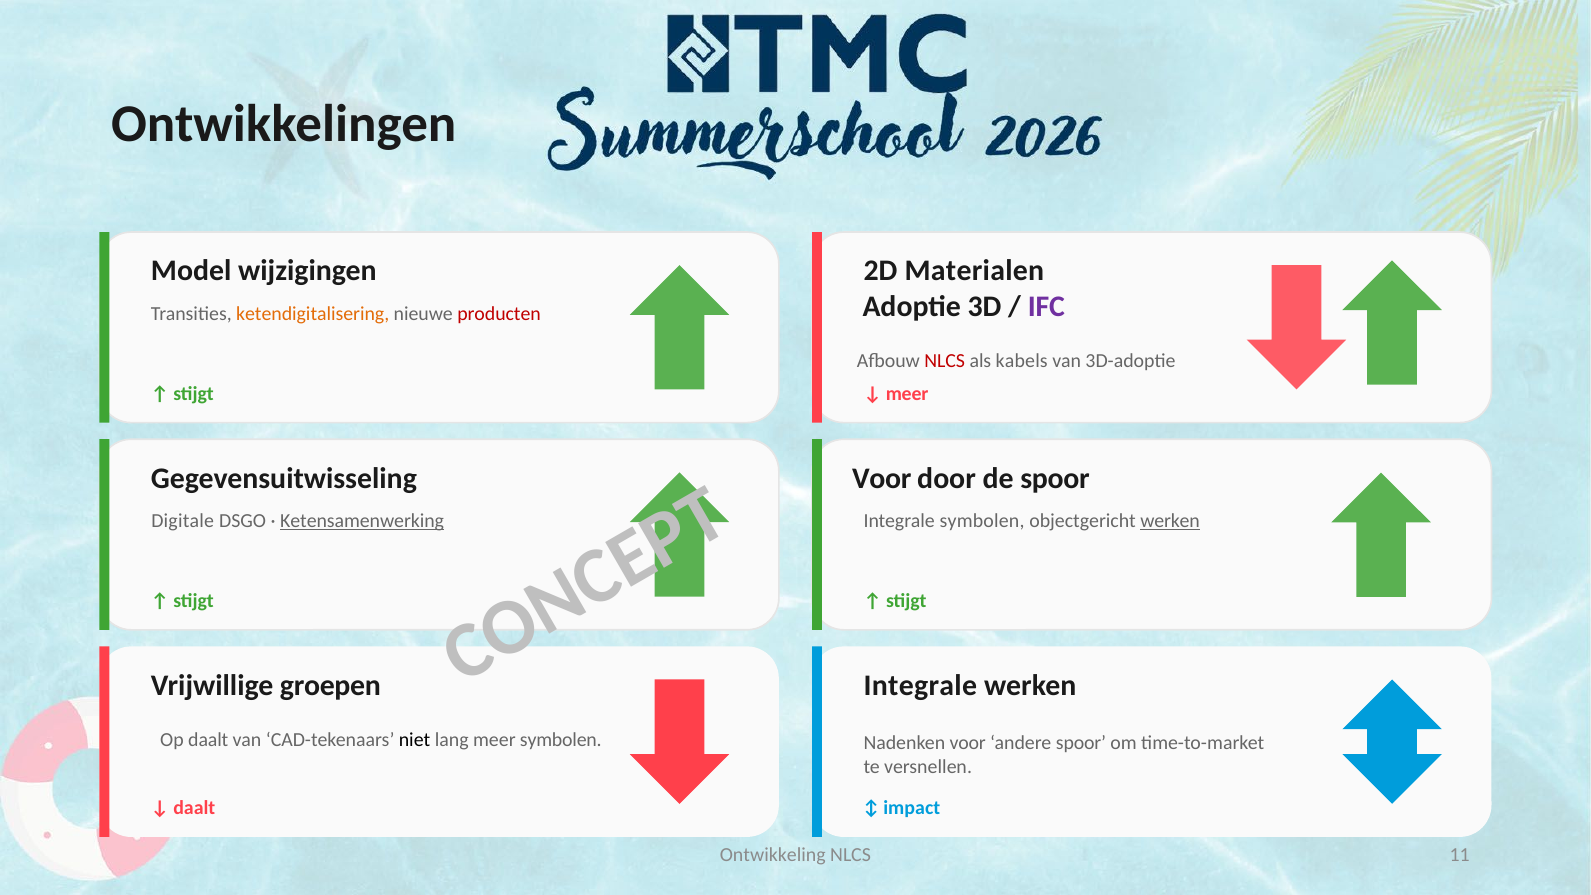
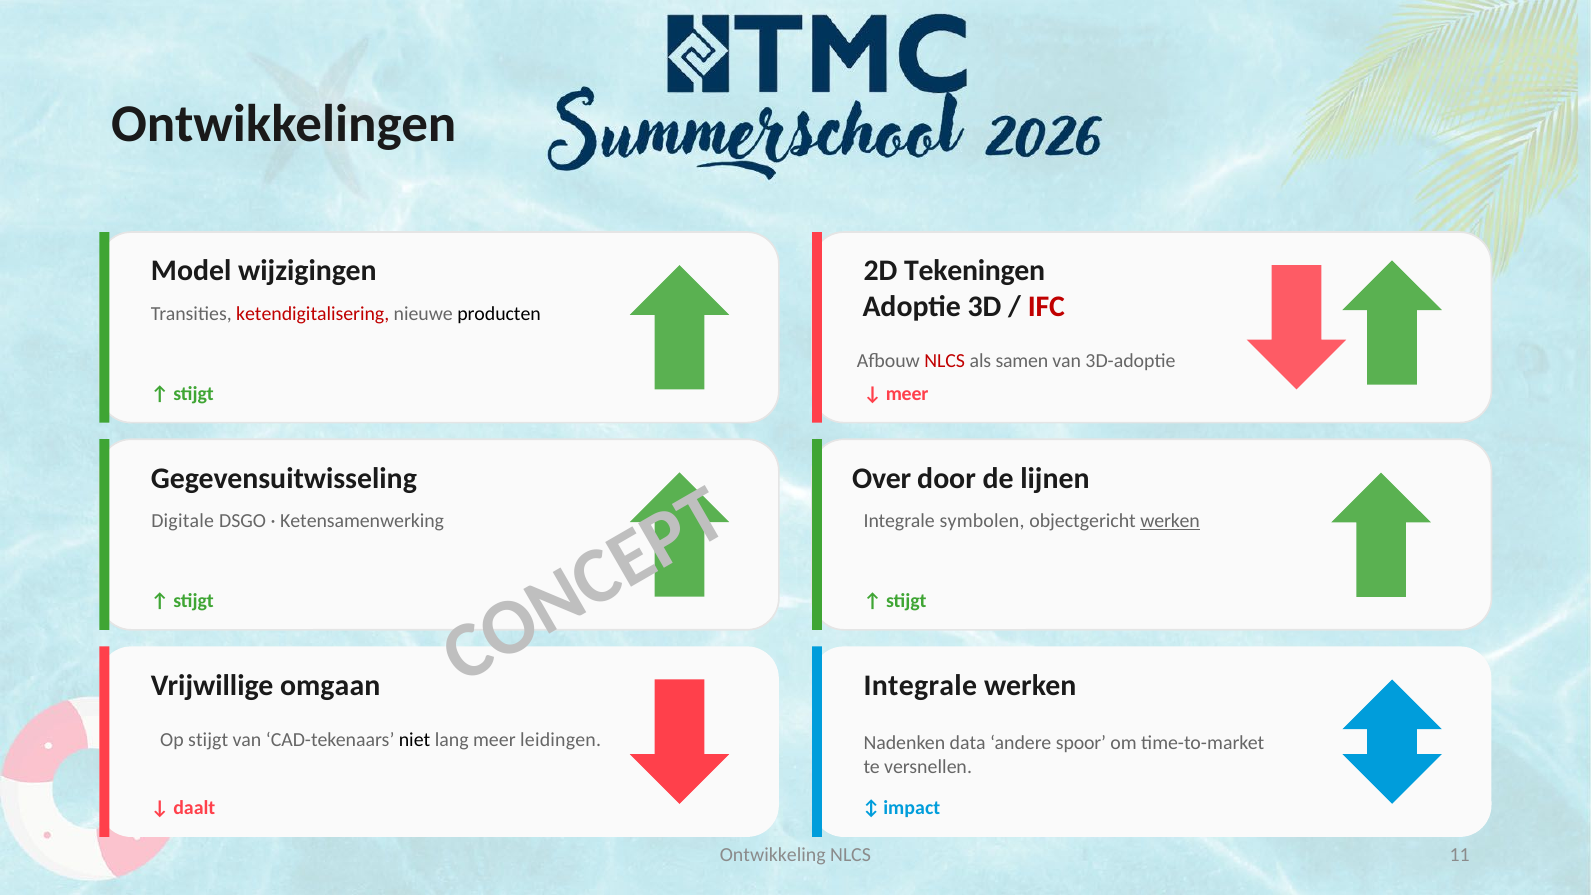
Materialen: Materialen -> Tekeningen (975, 271)
IFC colour: purple -> red (1046, 306)
ketendigitalisering colour: orange -> red (313, 314)
producten colour: red -> black (499, 314)
kabels: kabels -> samen (1022, 361)
Voor: Voor -> Over (882, 479)
de spoor: spoor -> lijnen (1055, 479)
Ketensamenwerking underline: present -> none (362, 521)
groepen: groepen -> omgaan (330, 685)
Op daalt: daalt -> stijgt (208, 740)
meer symbolen: symbolen -> leidingen (561, 740)
Nadenken voor: voor -> data (968, 743)
